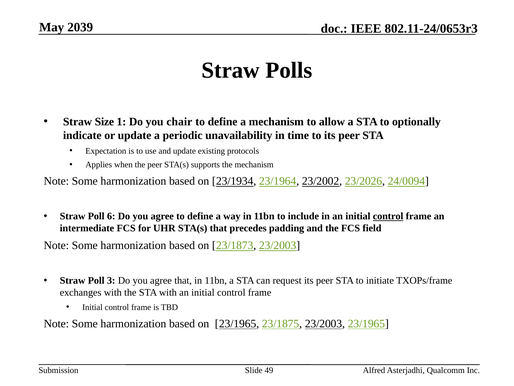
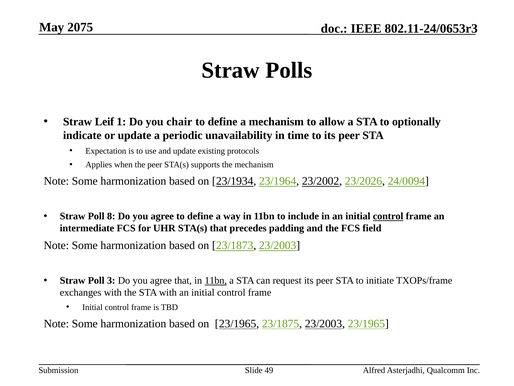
2039: 2039 -> 2075 (80, 27)
Size: Size -> Leif (104, 122)
6: 6 -> 8 (111, 216)
11bn underline: none -> present (216, 280)
